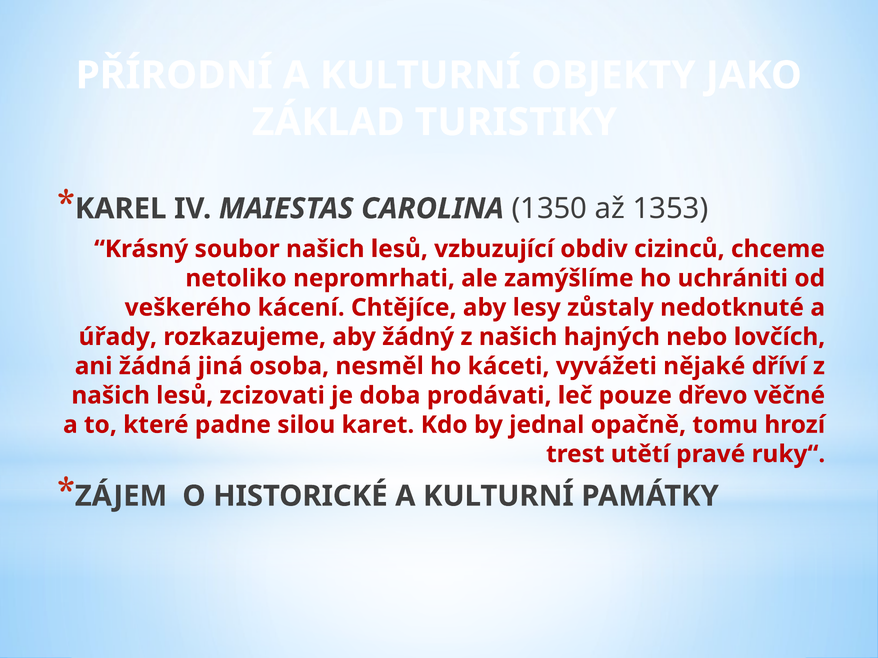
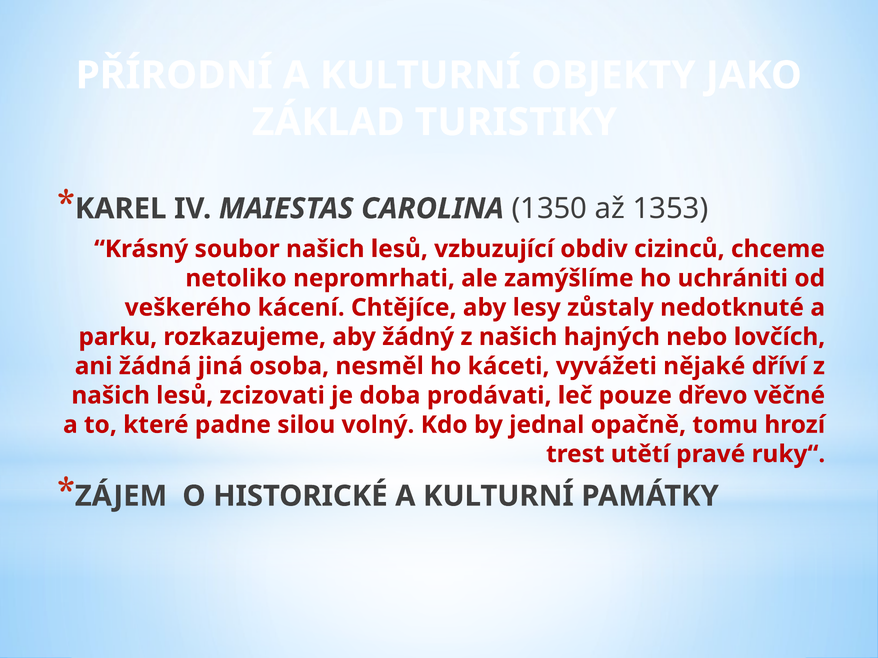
úřady: úřady -> parku (118, 337)
karet: karet -> volný (378, 425)
